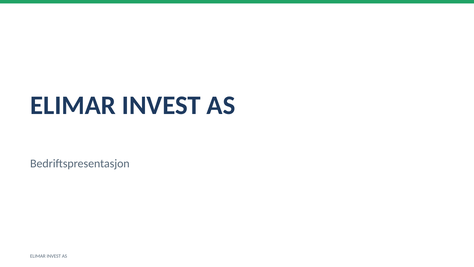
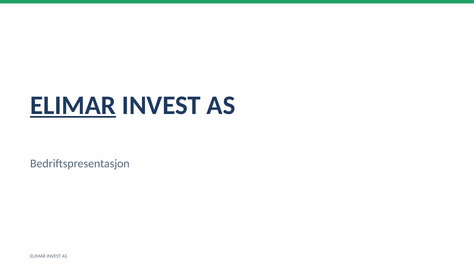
ELIMAR underline: none -> present (73, 105)
